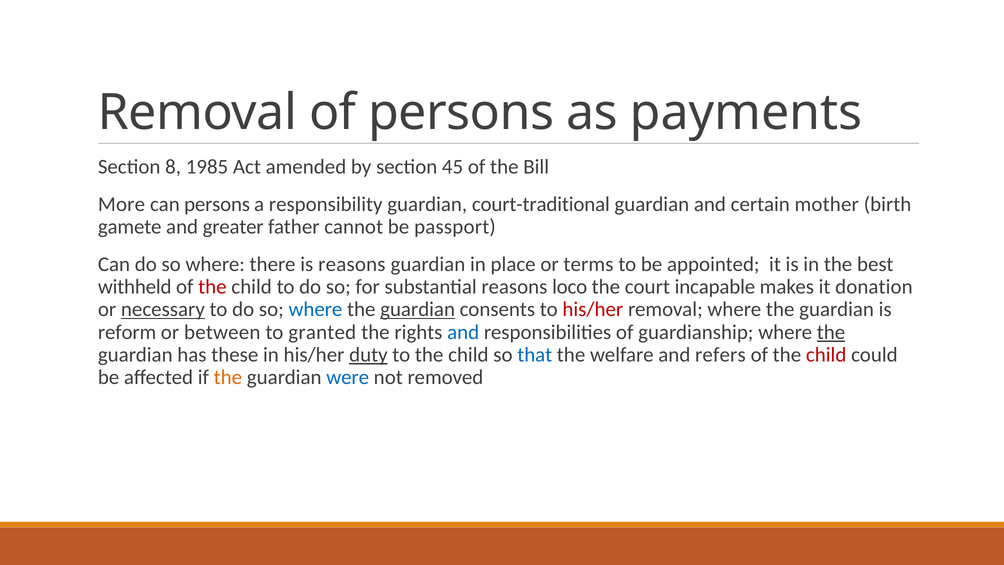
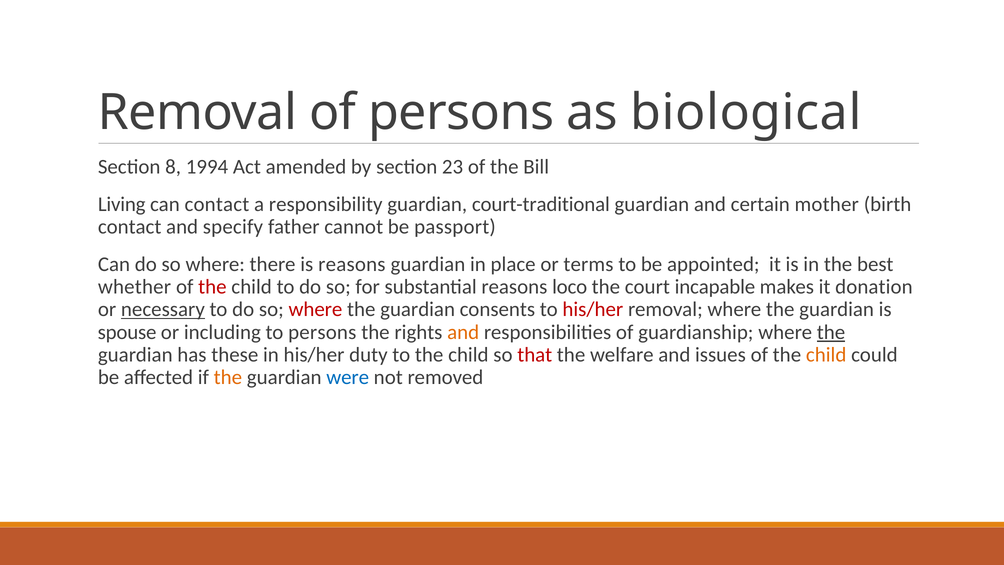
payments: payments -> biological (746, 112)
1985: 1985 -> 1994 (207, 167)
45: 45 -> 23 (453, 167)
More: More -> Living (122, 204)
can persons: persons -> contact (217, 204)
gamete: gamete -> contact (130, 227)
greater: greater -> specify (233, 227)
withheld: withheld -> whether (135, 287)
where colour: blue -> red (315, 309)
guardian underline: present -> none (418, 309)
reform: reform -> spouse (127, 332)
between: between -> including (222, 332)
to granted: granted -> persons (322, 332)
and colour: blue -> orange (463, 332)
duty underline: present -> none (368, 355)
that colour: blue -> red (535, 355)
refers: refers -> issues (720, 355)
child colour: red -> orange (826, 355)
